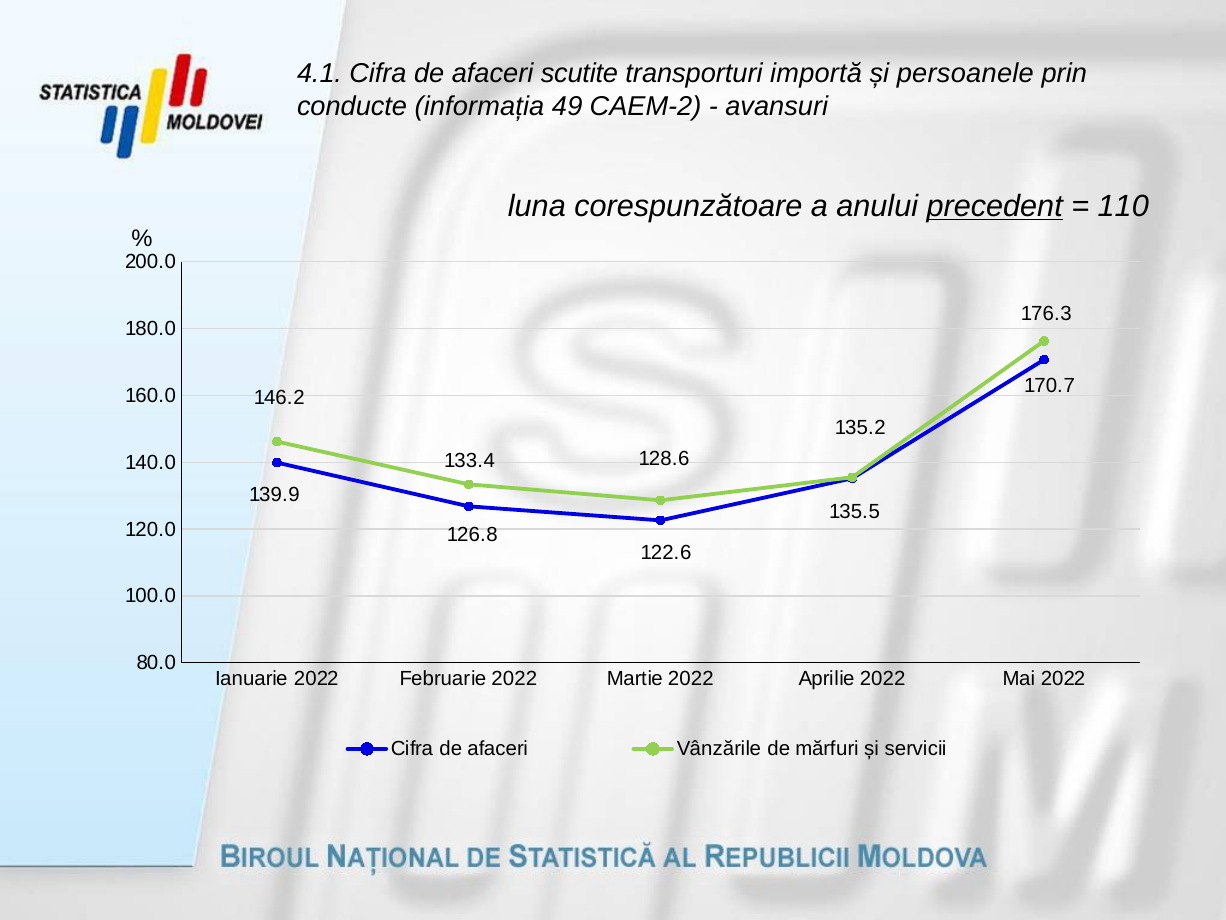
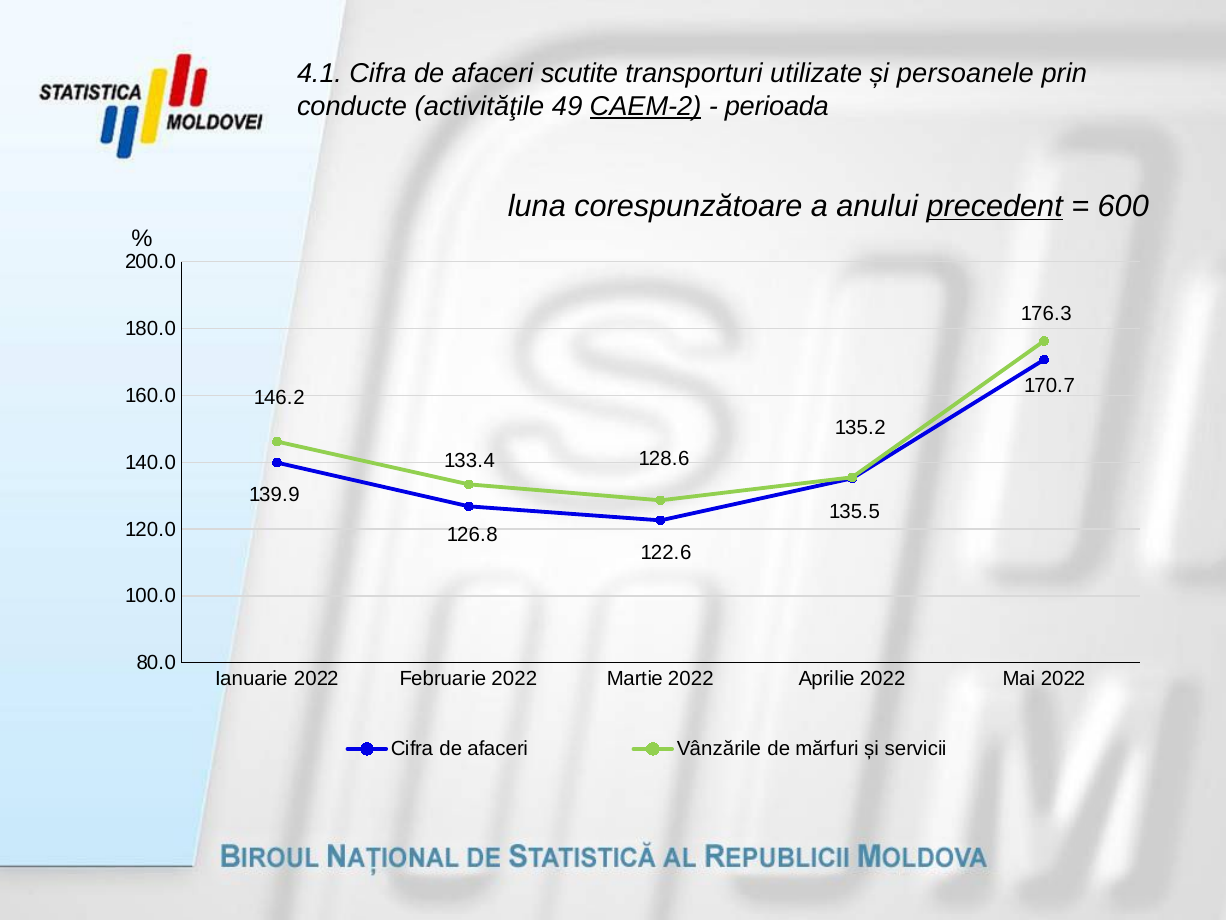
importă: importă -> utilizate (816, 73)
informația: informația -> activităţile (479, 106)
CAEM-2 underline: none -> present (646, 106)
avansuri: avansuri -> perioada (777, 106)
110: 110 -> 600 (1123, 206)
